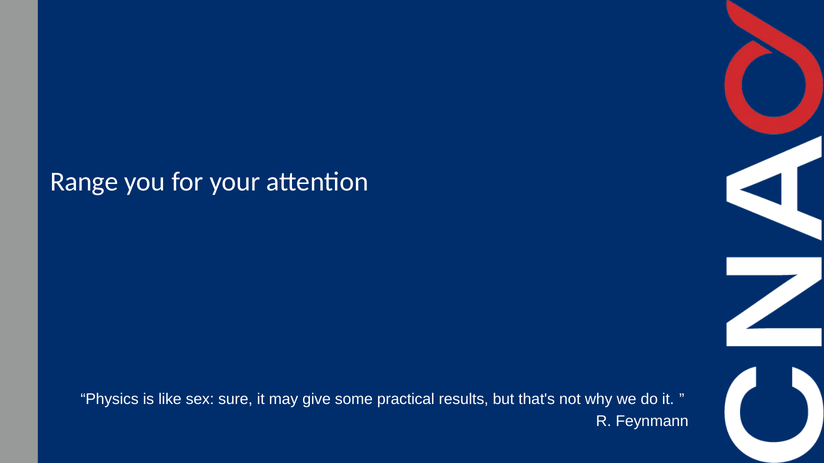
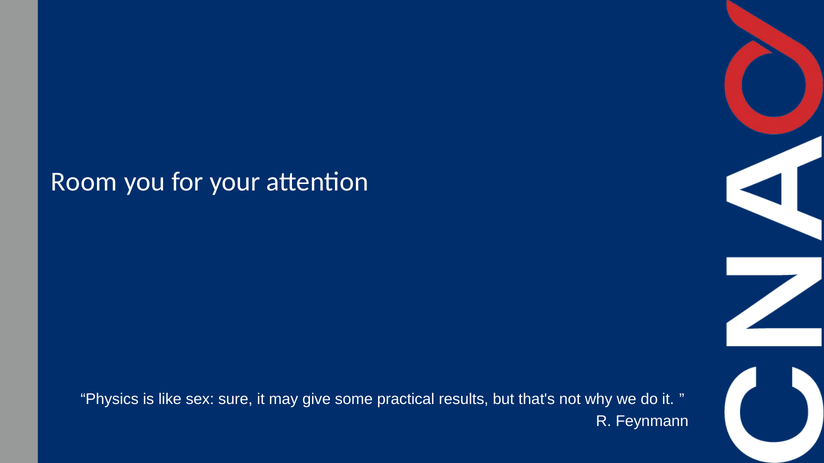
Range: Range -> Room (84, 182)
